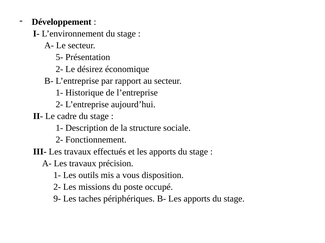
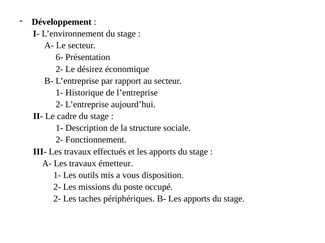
5-: 5- -> 6- (59, 57)
précision: précision -> émetteur (116, 164)
9-: 9- -> 2- (57, 199)
